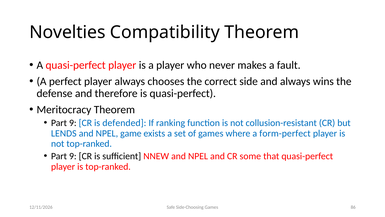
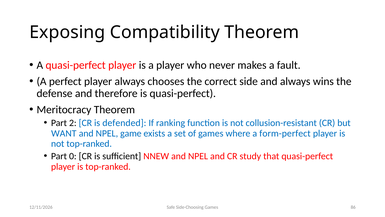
Novelties: Novelties -> Exposing (67, 32)
9: 9 -> 2 (73, 123)
LENDS: LENDS -> WANT (64, 133)
9: 9 -> 0 (73, 156)
some: some -> study (250, 156)
